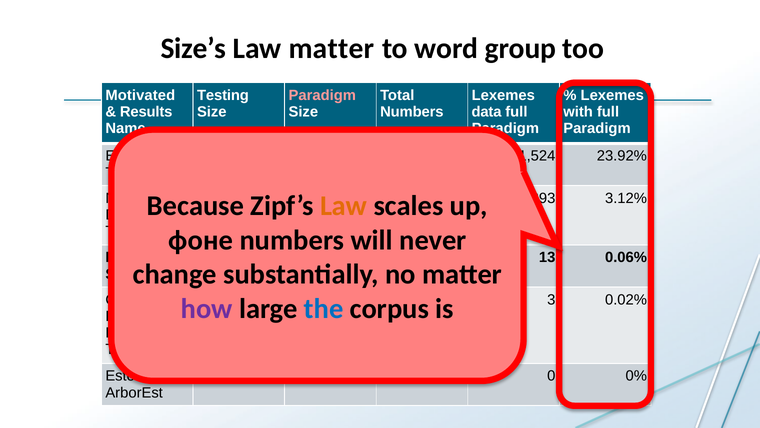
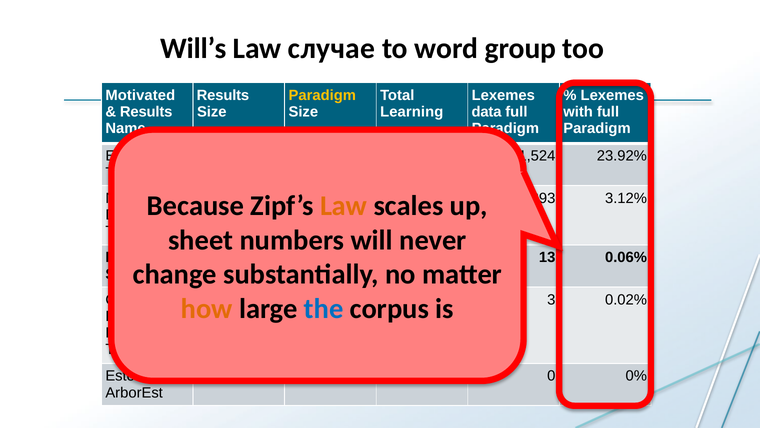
Size’s: Size’s -> Will’s (193, 48)
Law matter: matter -> случае (331, 48)
Testing: Testing -> Results (223, 95)
Paradigm colour: pink -> yellow (322, 95)
Numbers: Numbers -> Learning (412, 112)
фоне: фоне -> sheet (201, 240)
how colour: purple -> orange (207, 308)
